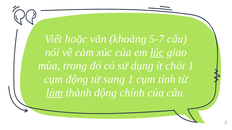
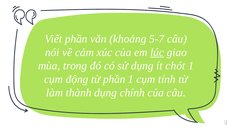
Viết hoặc: hoặc -> phần (76, 39)
từ sung: sung -> phần (114, 80)
làm underline: present -> none (55, 93)
thành động: động -> dụng (106, 93)
